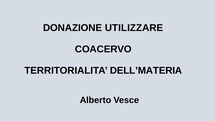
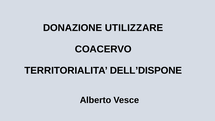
DELL’MATERIA: DELL’MATERIA -> DELL’DISPONE (146, 70)
